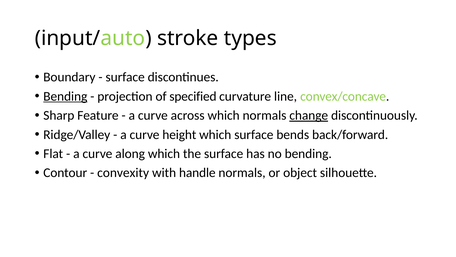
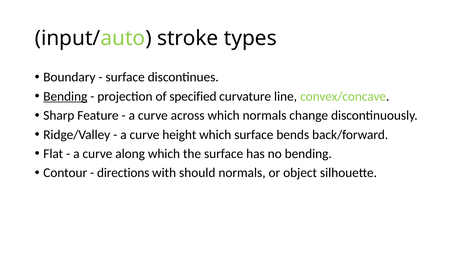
change underline: present -> none (309, 115)
convexity: convexity -> directions (123, 173)
handle: handle -> should (197, 173)
